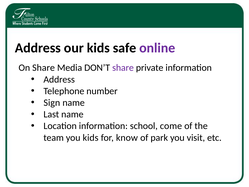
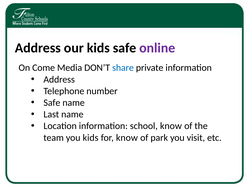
On Share: Share -> Come (44, 68)
share colour: purple -> blue (123, 68)
Sign: Sign -> Safe (52, 103)
school come: come -> know (171, 126)
